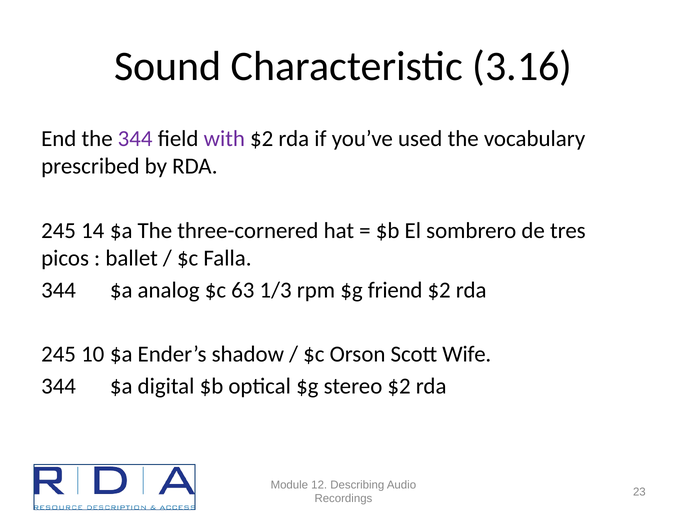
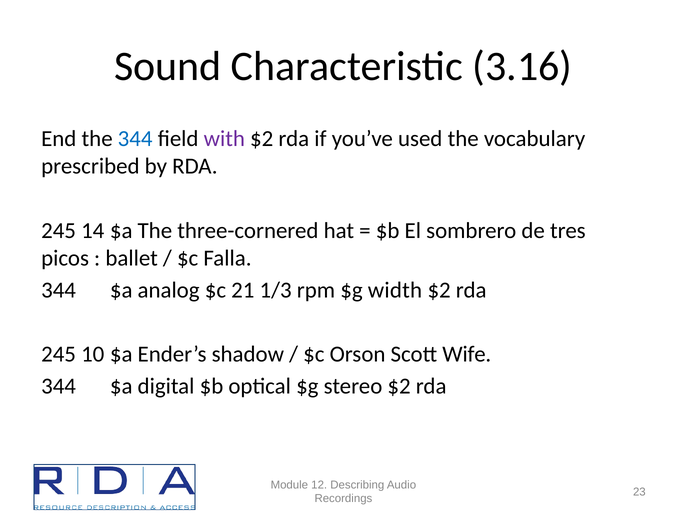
344 colour: purple -> blue (135, 139)
63: 63 -> 21 (243, 290)
friend: friend -> width (395, 290)
